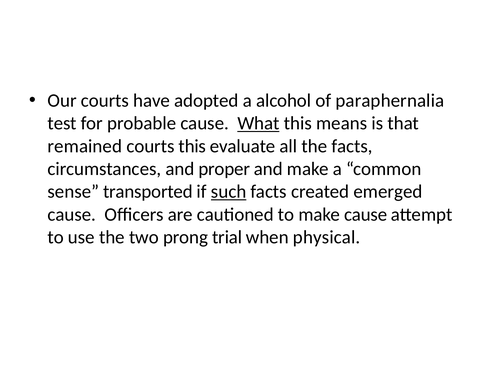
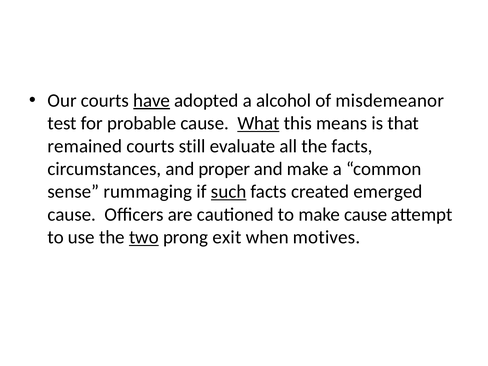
have underline: none -> present (152, 101)
paraphernalia: paraphernalia -> misdemeanor (390, 101)
courts this: this -> still (192, 146)
transported: transported -> rummaging (148, 192)
two underline: none -> present (144, 237)
trial: trial -> exit (227, 237)
physical: physical -> motives (327, 237)
